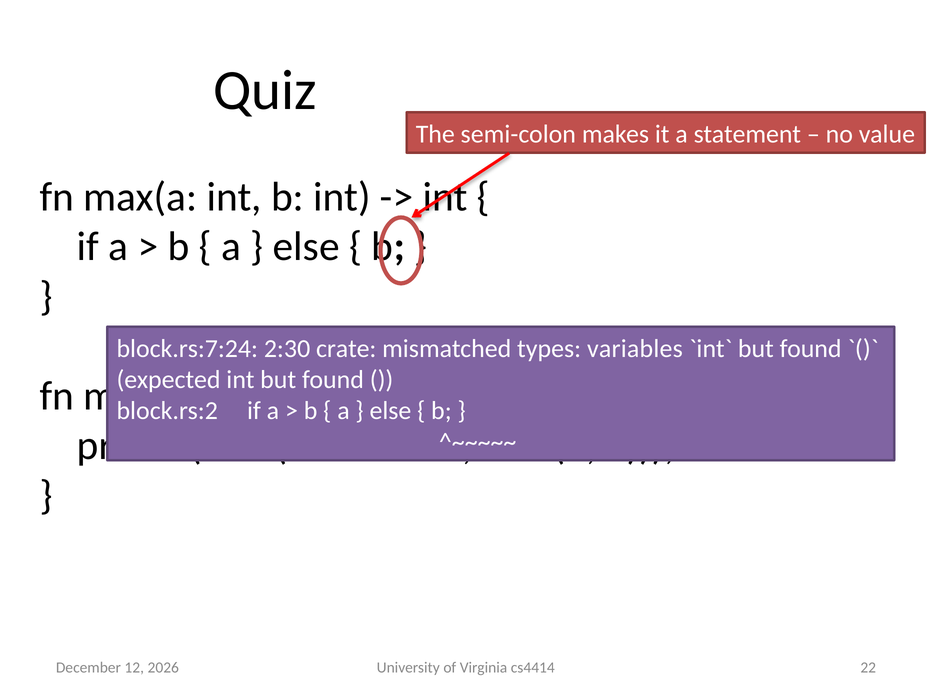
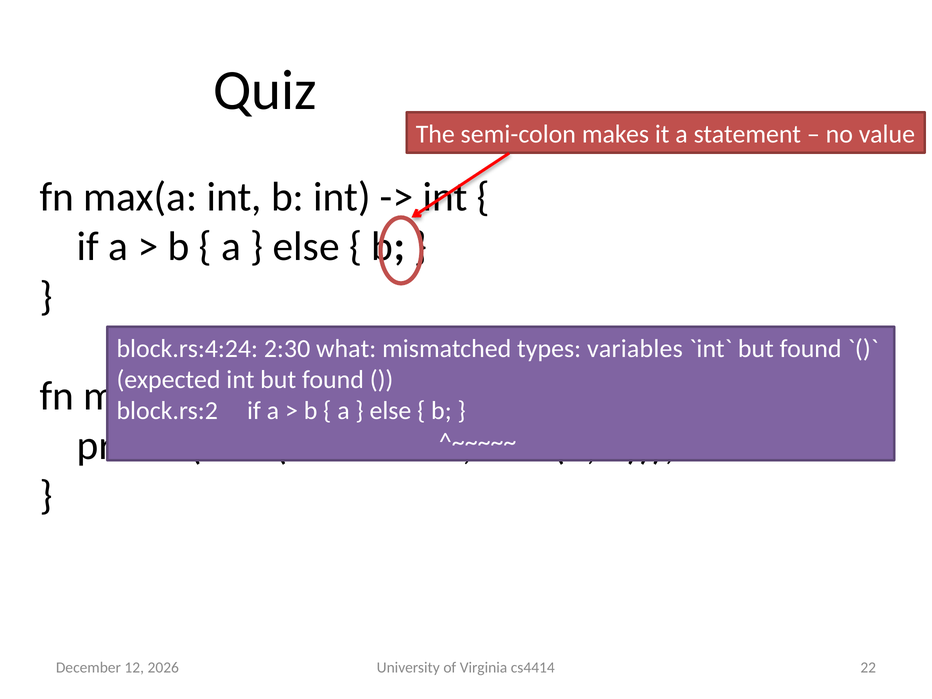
block.rs:7:24: block.rs:7:24 -> block.rs:4:24 (187, 349)
crate: crate -> what (346, 349)
